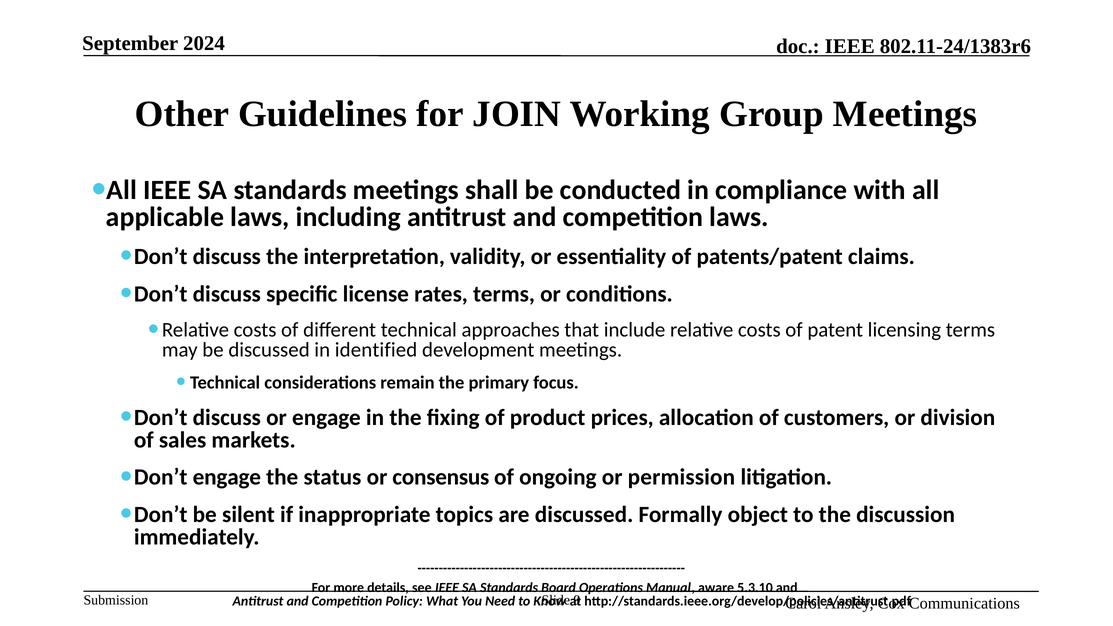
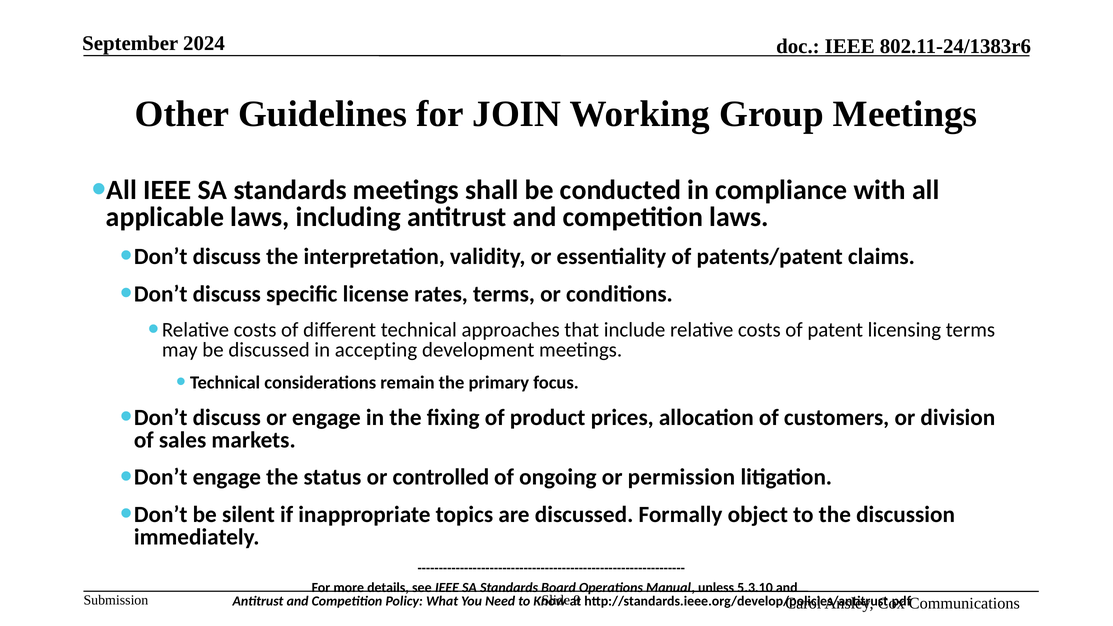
identified: identified -> accepting (376, 350)
consensus: consensus -> controlled (441, 477)
aware: aware -> unless (716, 588)
